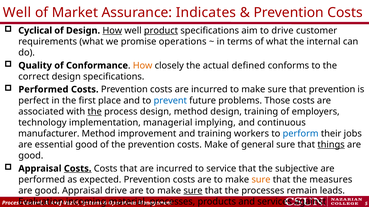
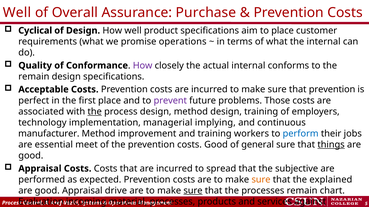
Market: Market -> Overall (75, 12)
Indicates: Indicates -> Purchase (206, 12)
How underline: present -> none (112, 31)
product underline: present -> none (161, 31)
to drive: drive -> place (283, 31)
How colour: orange -> purple (143, 66)
actual defined: defined -> internal (248, 66)
correct: correct -> remain (34, 77)
Performed: Performed -> Acceptable (44, 90)
prevent colour: blue -> purple (170, 101)
essential good: good -> meet (87, 145)
costs Make: Make -> Good (216, 145)
Costs underline: present -> none (78, 169)
service: service -> spread (221, 169)
measures: measures -> explained (331, 180)
leads: leads -> chart (332, 191)
